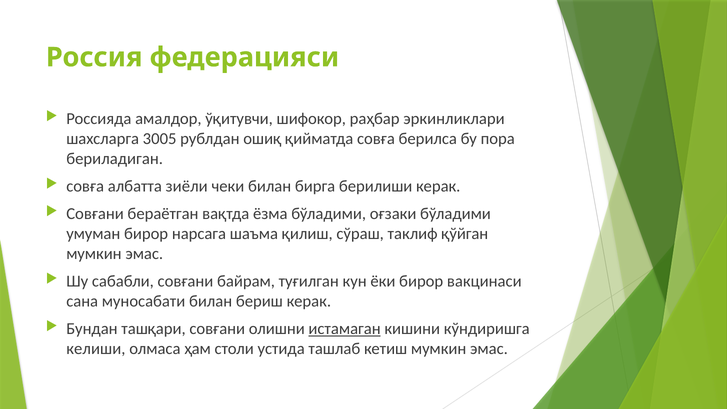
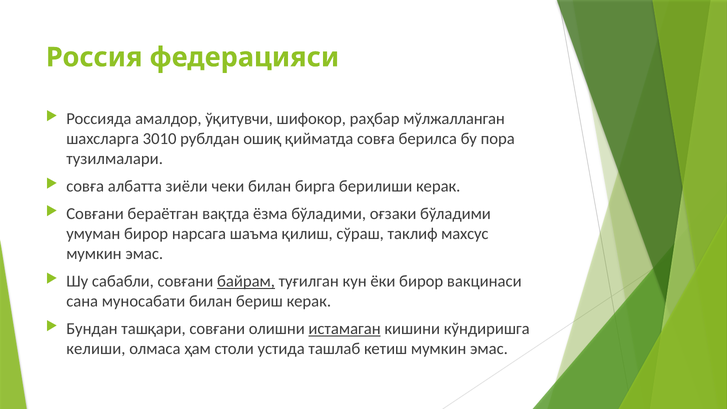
эркинликлари: эркинликлари -> мўлжалланган (454, 119)
3005: 3005 -> 3010 (160, 139)
бериладиган: бериладиган -> тузилмалари (115, 159)
қўйган: қўйган -> махсус (465, 234)
байрам underline: none -> present (246, 281)
